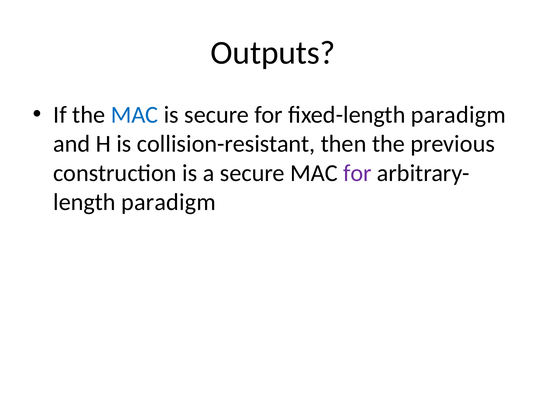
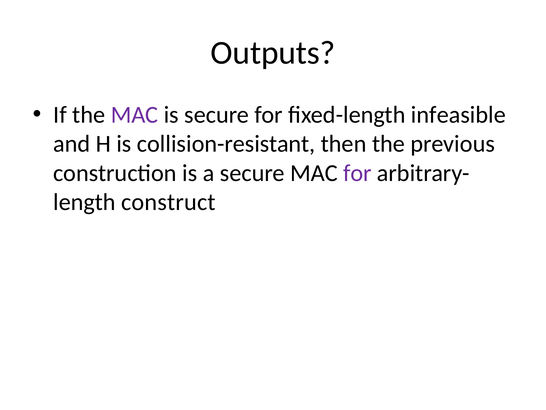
MAC colour: blue -> purple (134, 115)
fixed-length paradigm: paradigm -> infeasible (458, 115)
paradigm: paradigm -> construct (168, 202)
